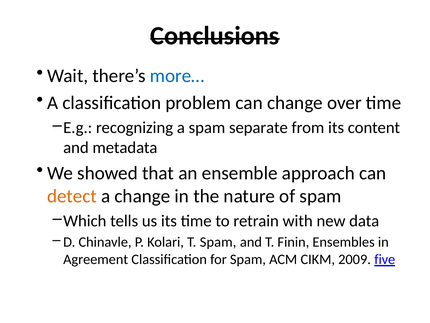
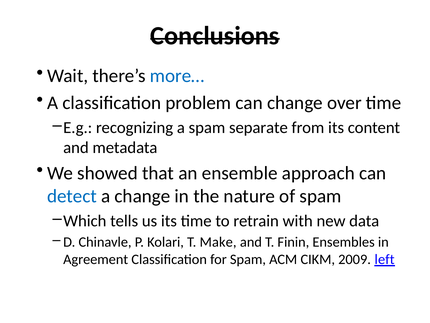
detect colour: orange -> blue (72, 196)
T Spam: Spam -> Make (218, 242)
five: five -> left (385, 259)
